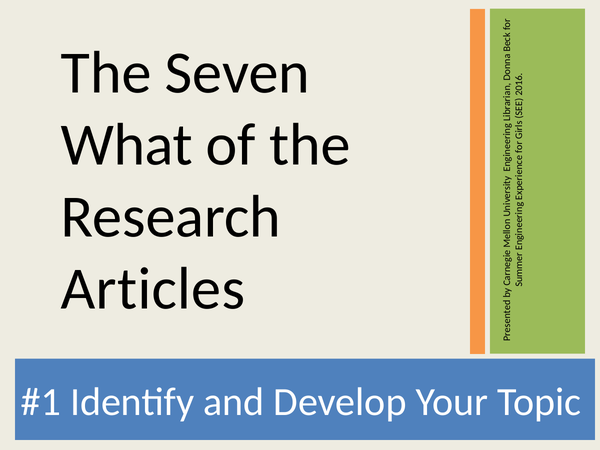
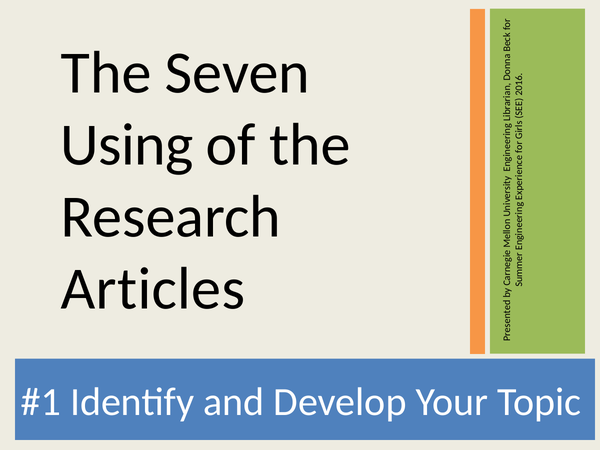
What: What -> Using (127, 145)
